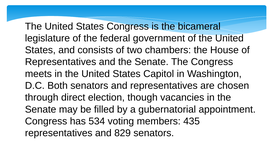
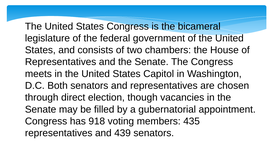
534: 534 -> 918 (97, 121)
829: 829 -> 439 (123, 133)
